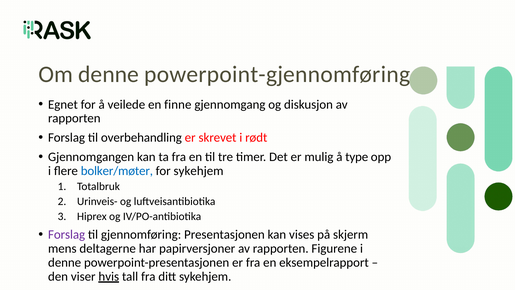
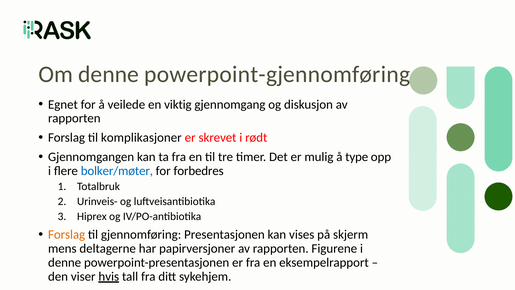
finne: finne -> viktig (178, 104)
overbehandling: overbehandling -> komplikasjoner (141, 138)
for sykehjem: sykehjem -> forbedres (199, 171)
Forslag colour: purple -> orange (67, 234)
